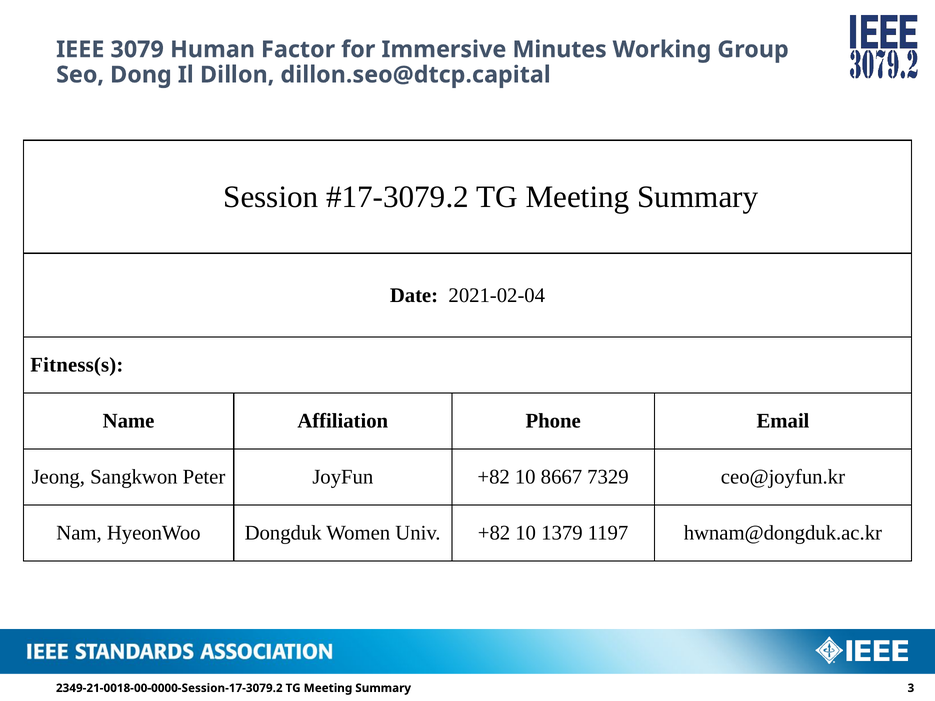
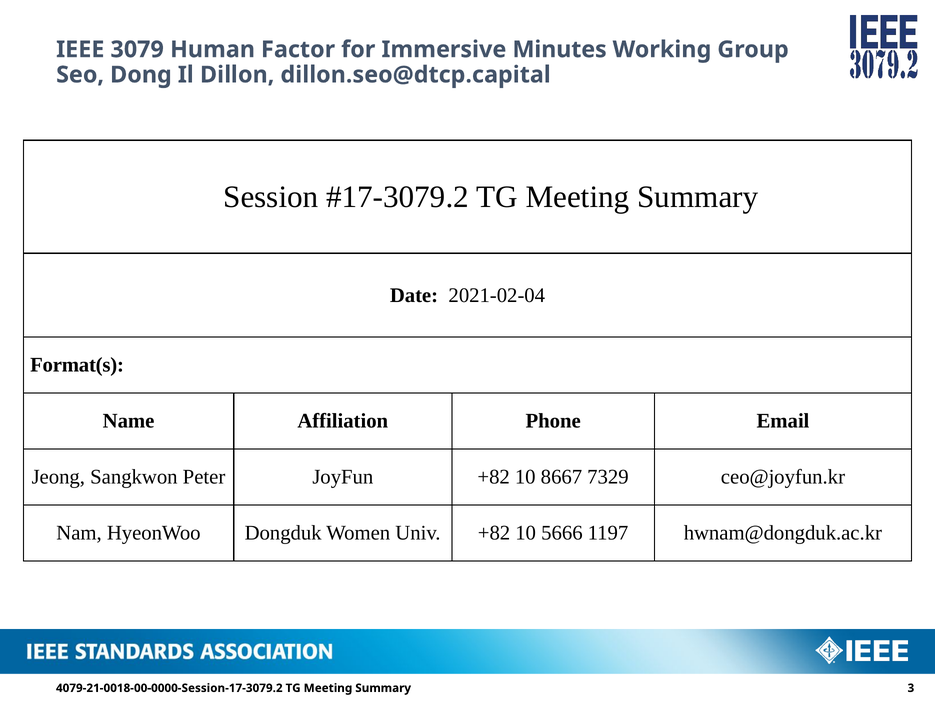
Fitness(s: Fitness(s -> Format(s (77, 365)
1379: 1379 -> 5666 (562, 533)
2349-21-0018-00-0000-Session-17-3079.2: 2349-21-0018-00-0000-Session-17-3079.2 -> 4079-21-0018-00-0000-Session-17-3079.2 (169, 688)
